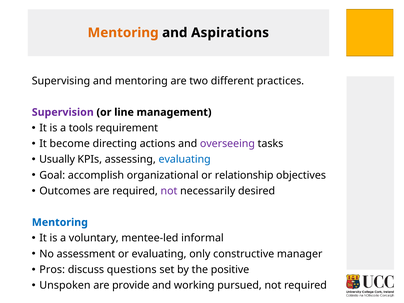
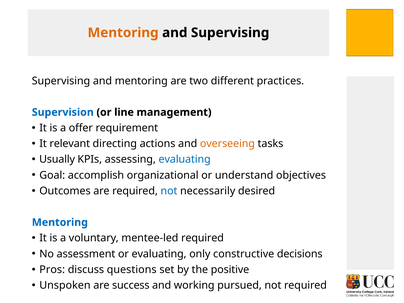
and Aspirations: Aspirations -> Supervising (230, 33)
Supervision colour: purple -> blue (63, 112)
tools: tools -> offer (81, 128)
become: become -> relevant (70, 144)
overseeing colour: purple -> orange (227, 144)
relationship: relationship -> understand (244, 175)
not colour: purple -> blue (169, 191)
mentee-led informal: informal -> required (203, 238)
manager: manager -> decisions (300, 254)
provide: provide -> success (131, 285)
